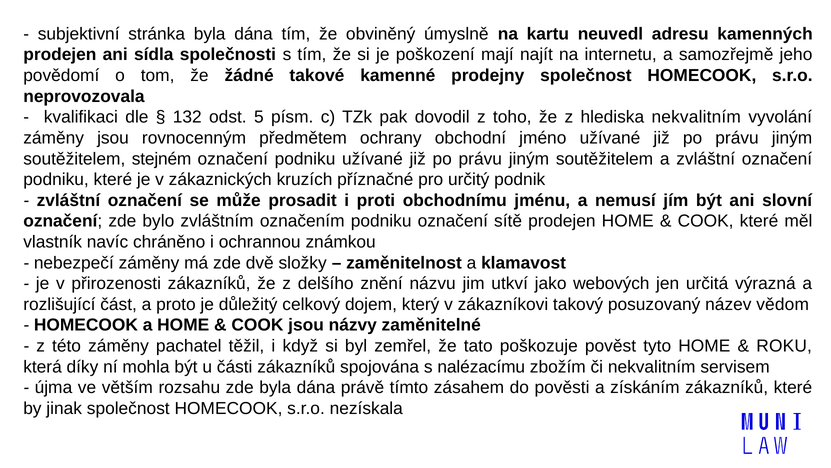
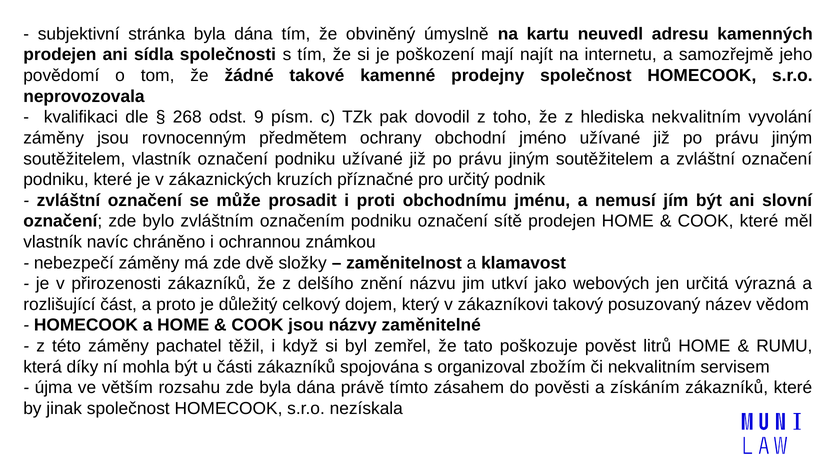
132: 132 -> 268 (187, 117)
5: 5 -> 9 (259, 117)
soutěžitelem stejném: stejném -> vlastník (162, 159)
tyto: tyto -> litrů (657, 346)
ROKU: ROKU -> RUMU (784, 346)
nalézacímu: nalézacímu -> organizoval (481, 366)
